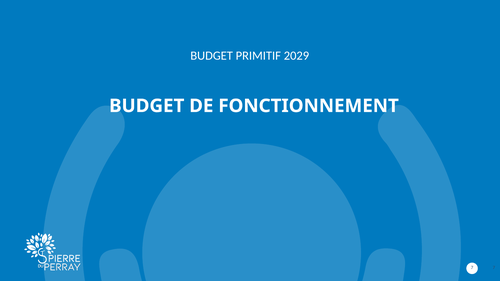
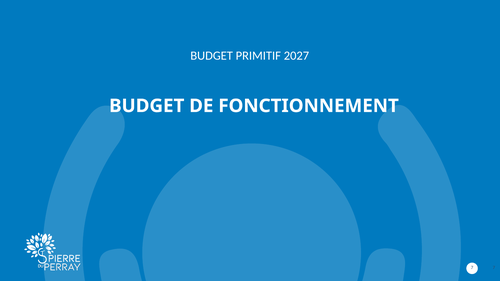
2029: 2029 -> 2027 (296, 56)
